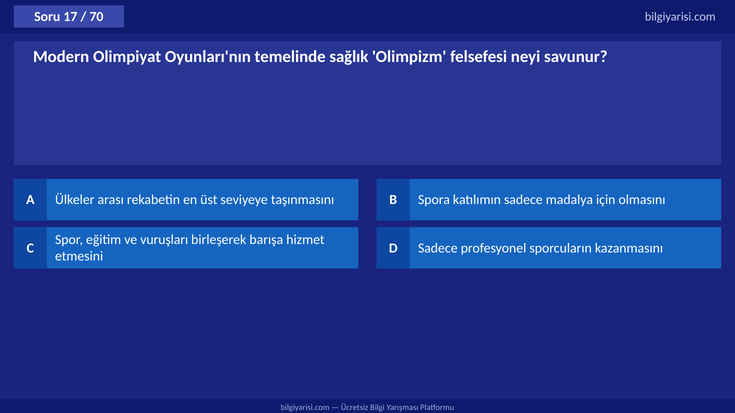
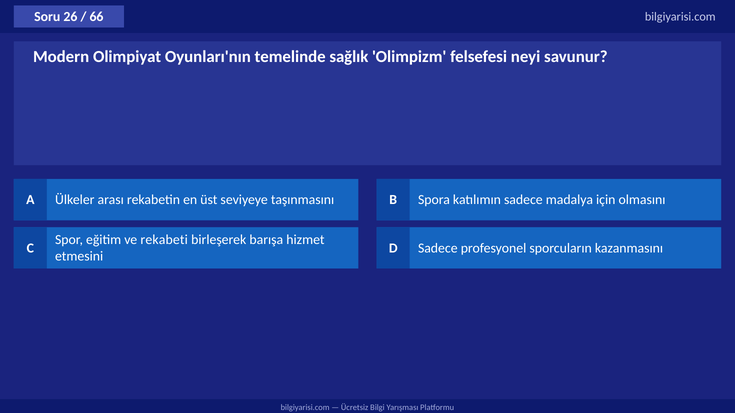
17: 17 -> 26 (70, 17)
70: 70 -> 66 (96, 17)
vuruşları: vuruşları -> rekabeti (164, 240)
